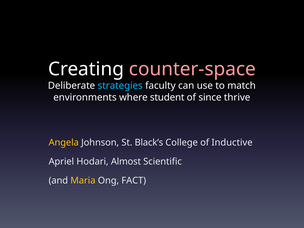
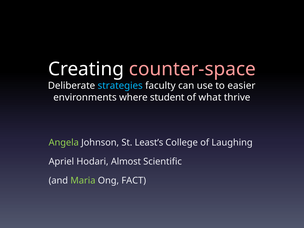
match: match -> easier (241, 86)
since: since -> what (210, 97)
Angela colour: yellow -> light green (64, 143)
Black’s: Black’s -> Least’s (149, 143)
Inductive: Inductive -> Laughing (232, 143)
Maria colour: yellow -> light green (83, 181)
